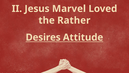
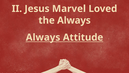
the Rather: Rather -> Always (74, 20)
Desires: Desires -> Always (43, 37)
